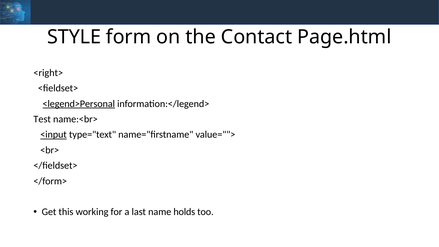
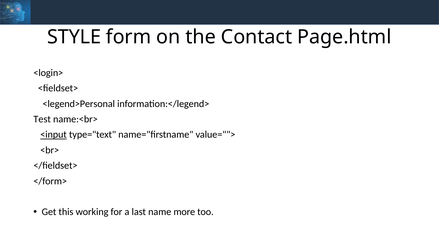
<right>: <right> -> <login> (48, 73)
<legend>Personal underline: present -> none (79, 104)
holds: holds -> more (184, 212)
